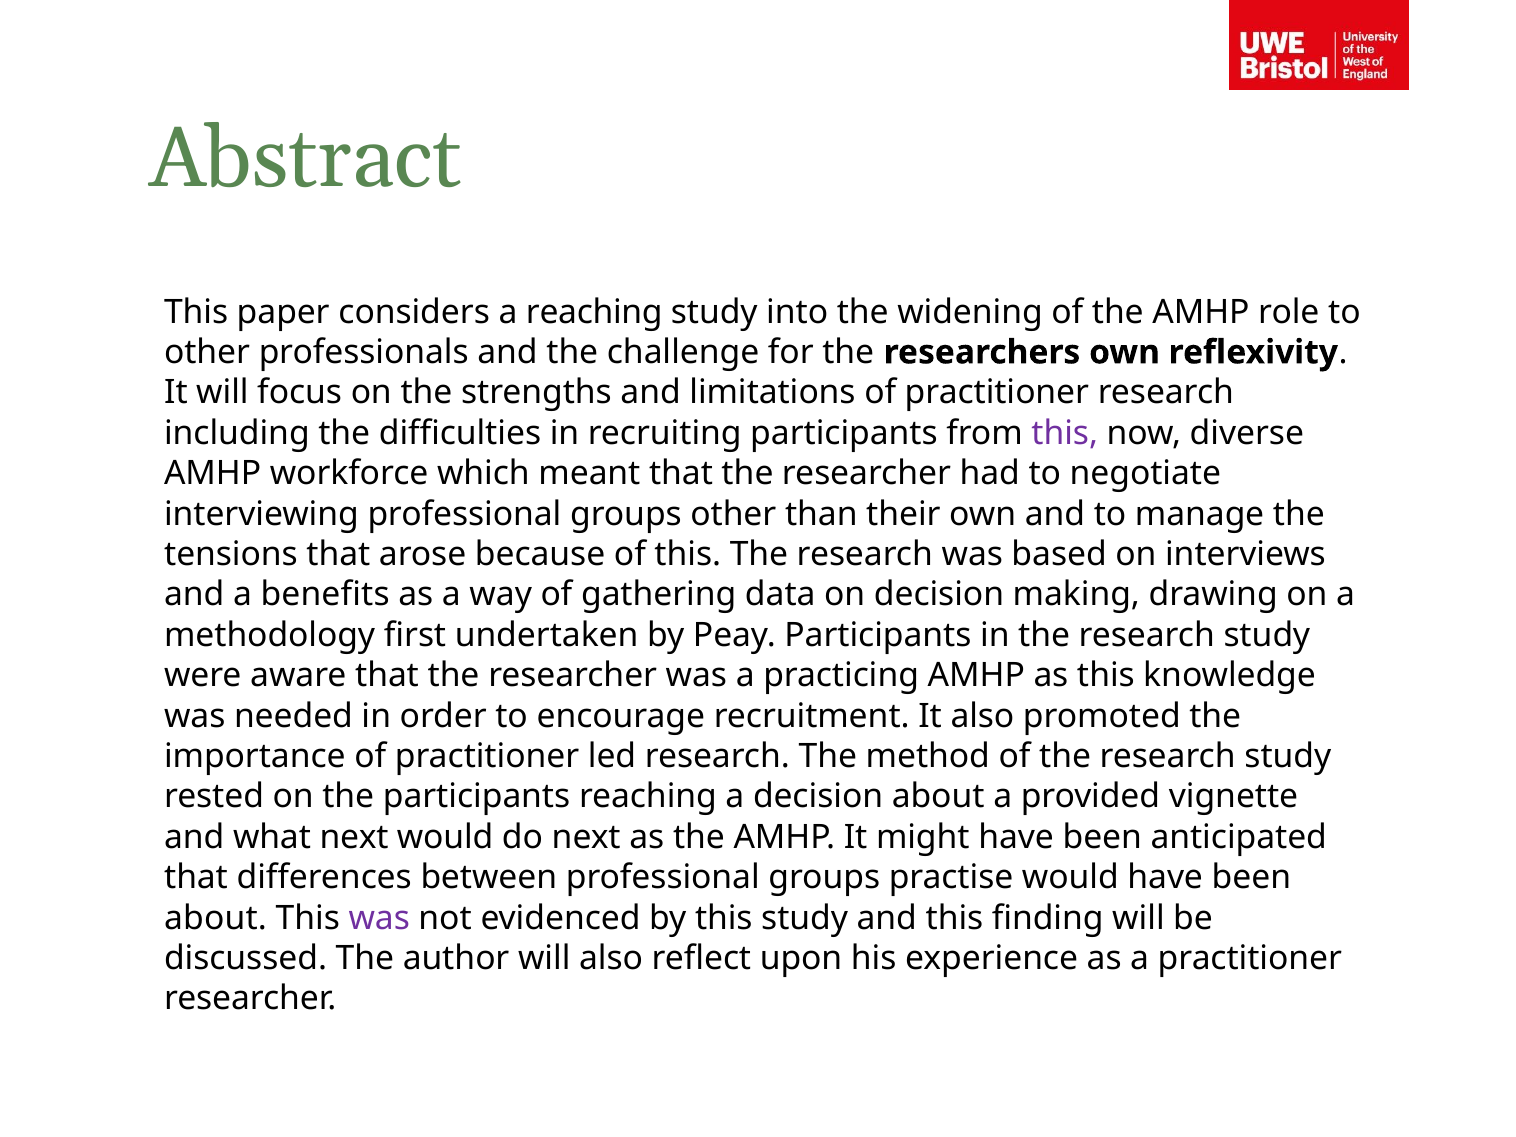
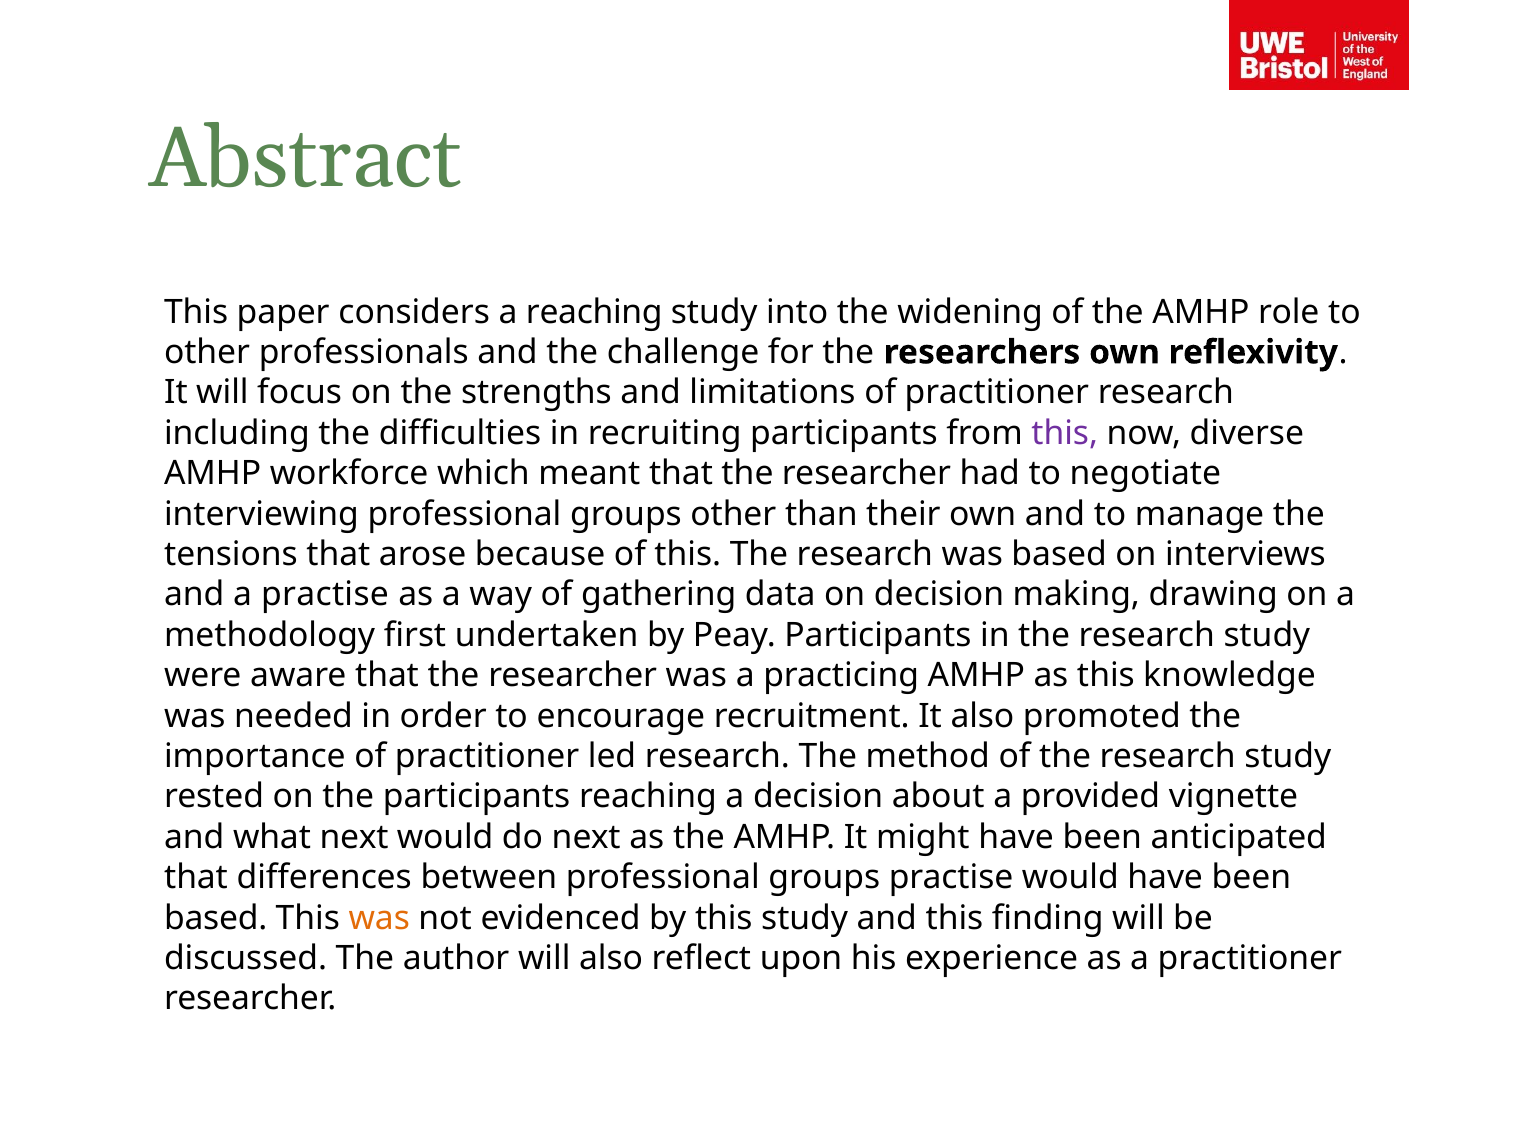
a benefits: benefits -> practise (325, 595)
about: about -> based (216, 918)
was colour: purple -> orange (379, 918)
